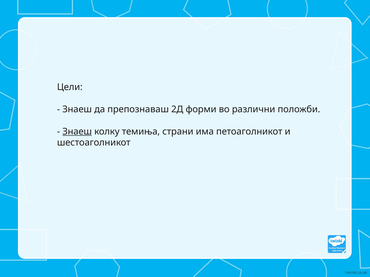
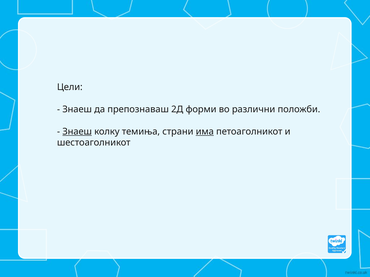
има underline: none -> present (205, 132)
